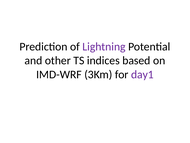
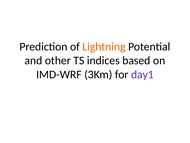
Lightning colour: purple -> orange (104, 46)
